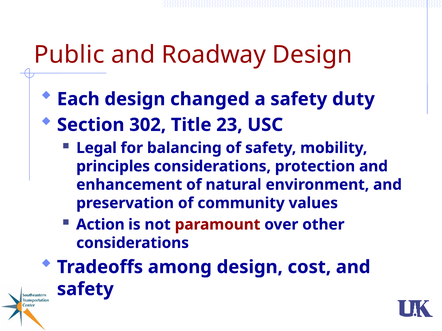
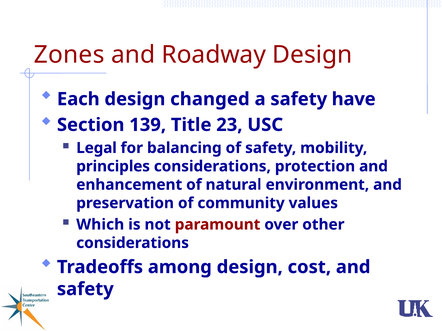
Public: Public -> Zones (69, 55)
duty: duty -> have (354, 99)
302: 302 -> 139 (148, 125)
Action: Action -> Which (100, 225)
